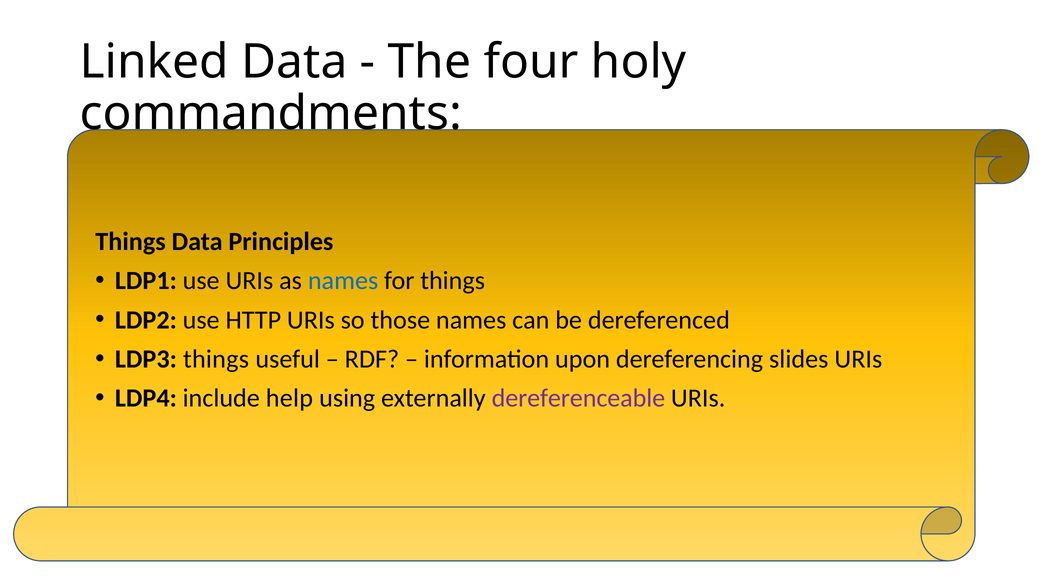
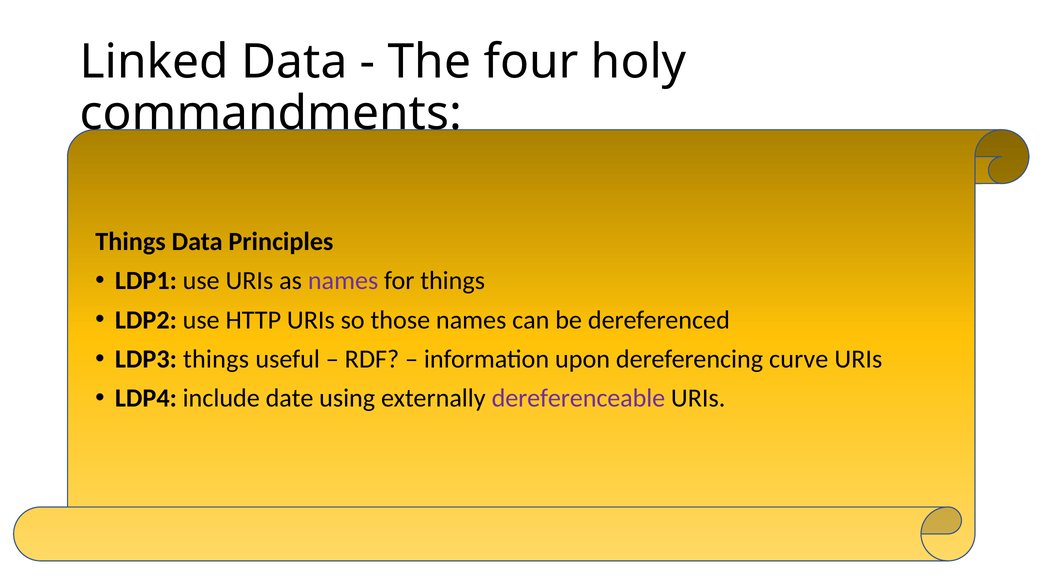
names colour: blue -> purple (343, 281)
slides: slides -> curve (799, 359)
help: help -> date (290, 398)
